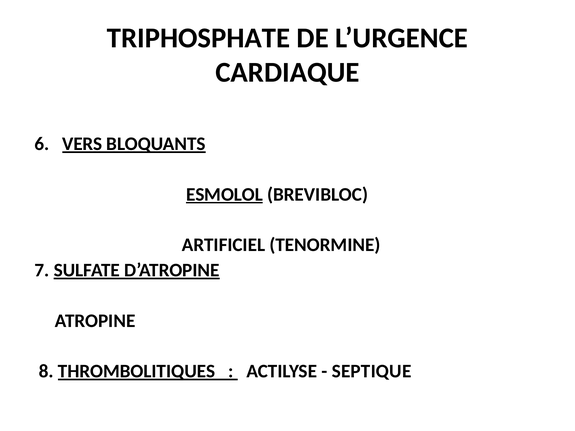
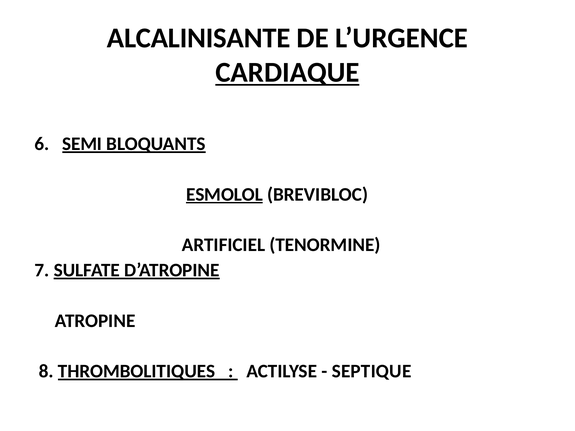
TRIPHOSPHATE: TRIPHOSPHATE -> ALCALINISANTE (199, 38)
CARDIAQUE underline: none -> present (287, 72)
VERS: VERS -> SEMI (82, 144)
